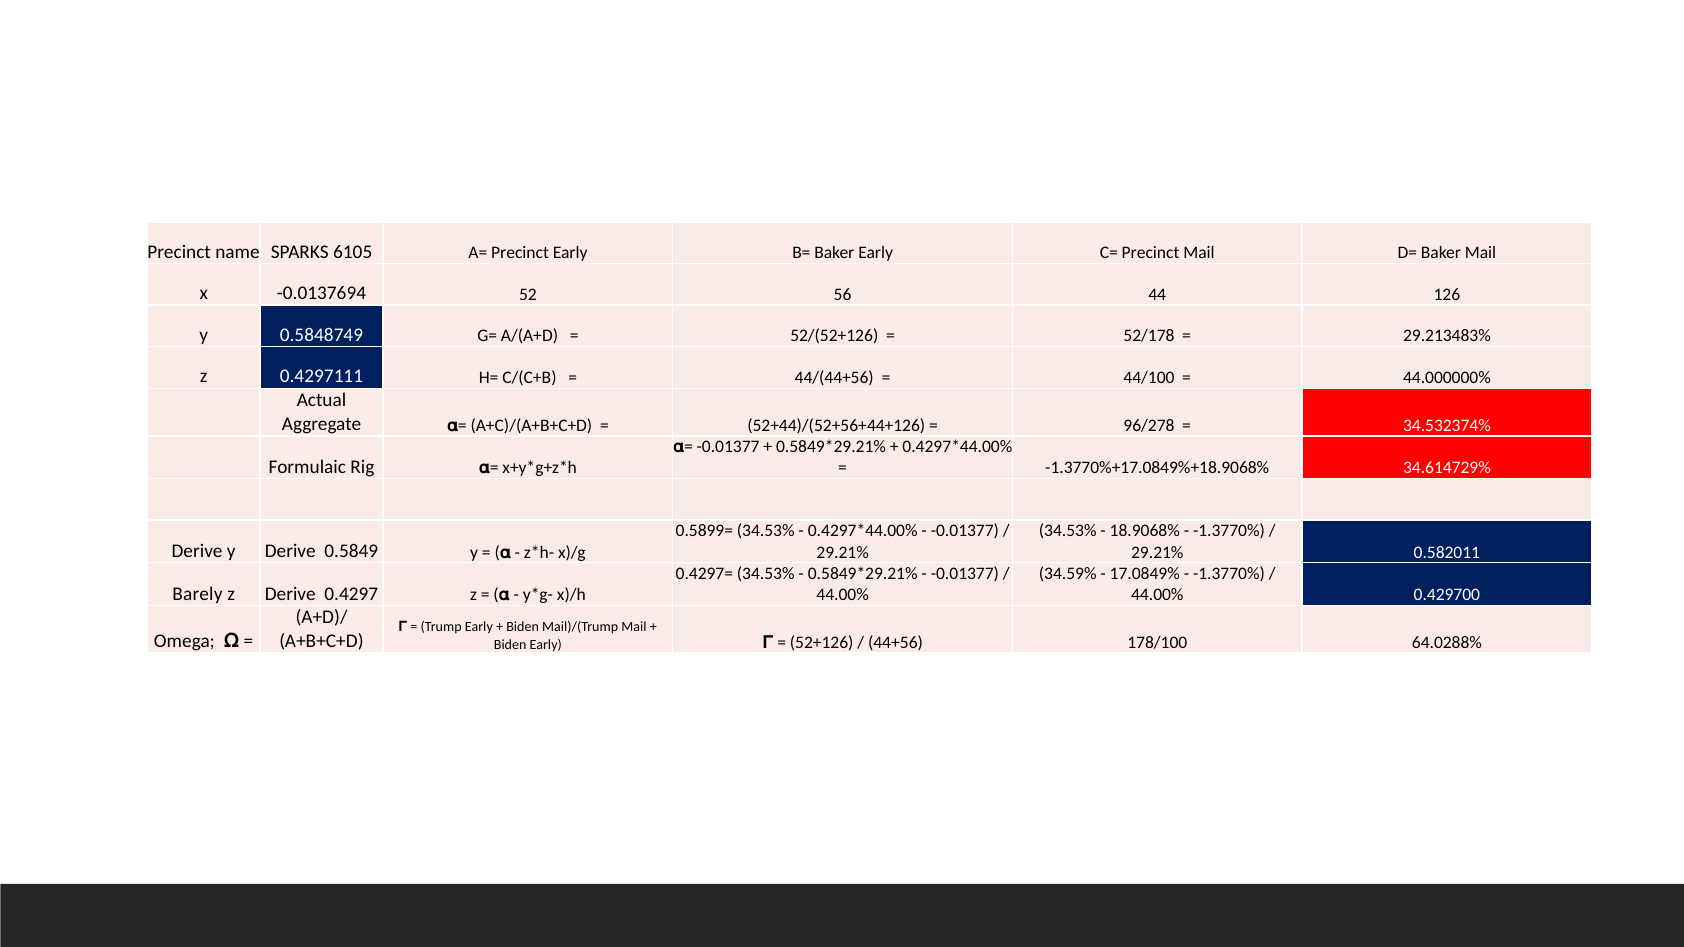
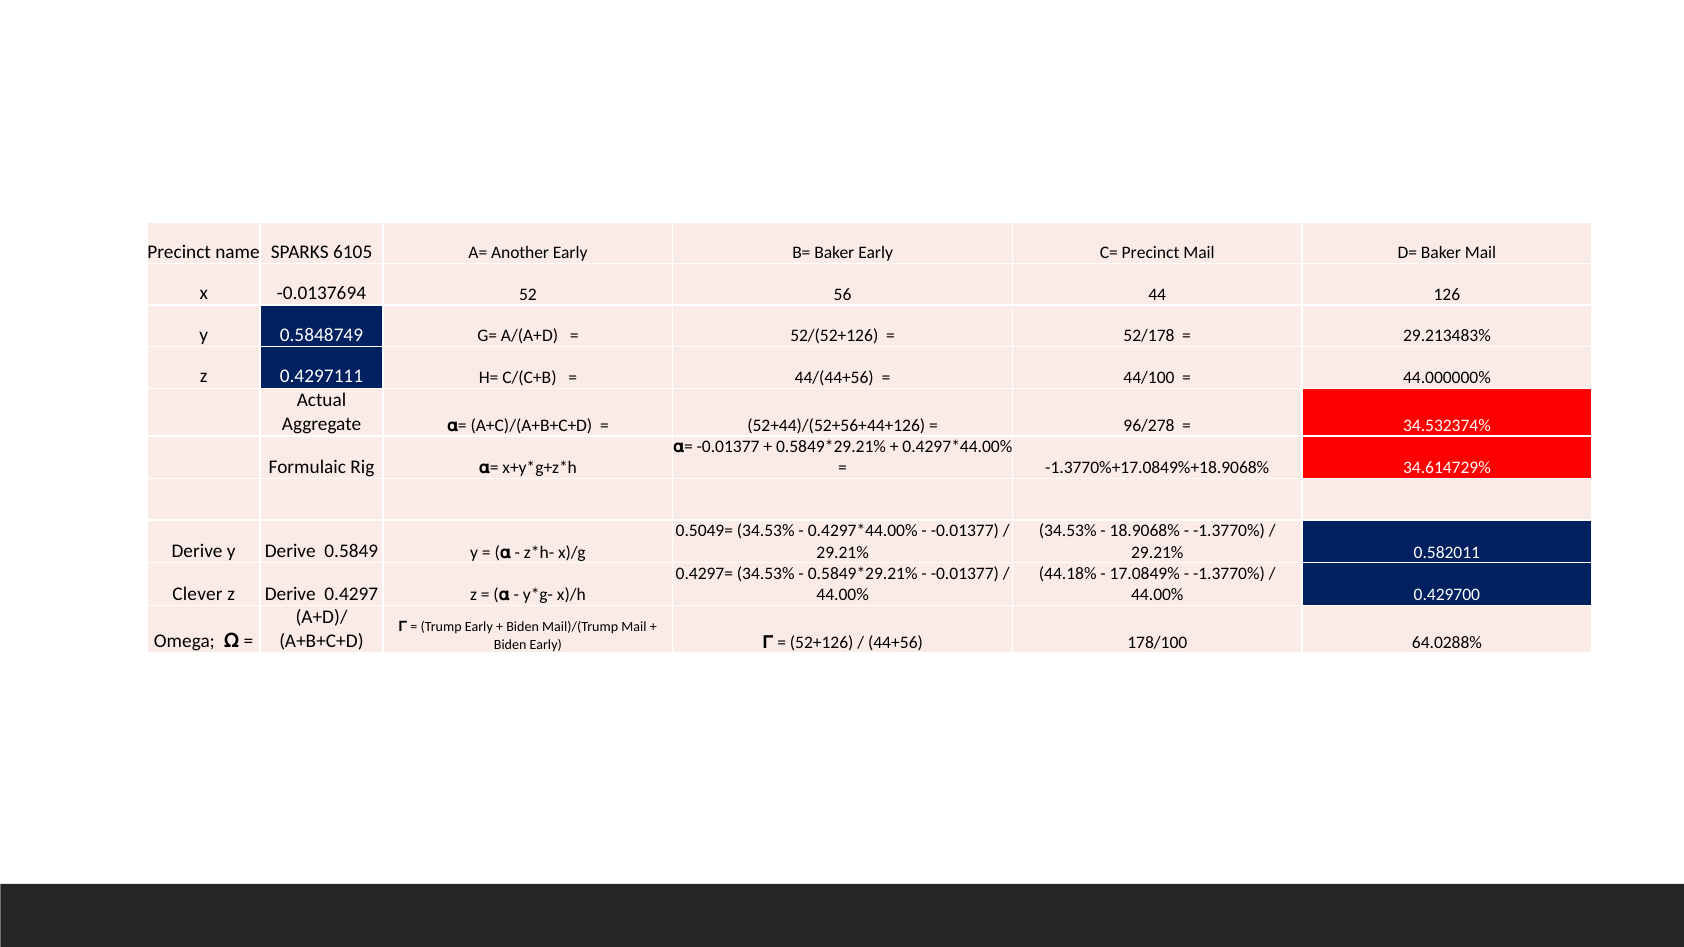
A= Precinct: Precinct -> Another (520, 253)
0.5899=: 0.5899= -> 0.5049= (704, 531)
34.59%: 34.59% -> 44.18% (1068, 574)
Barely: Barely -> Clever (198, 594)
